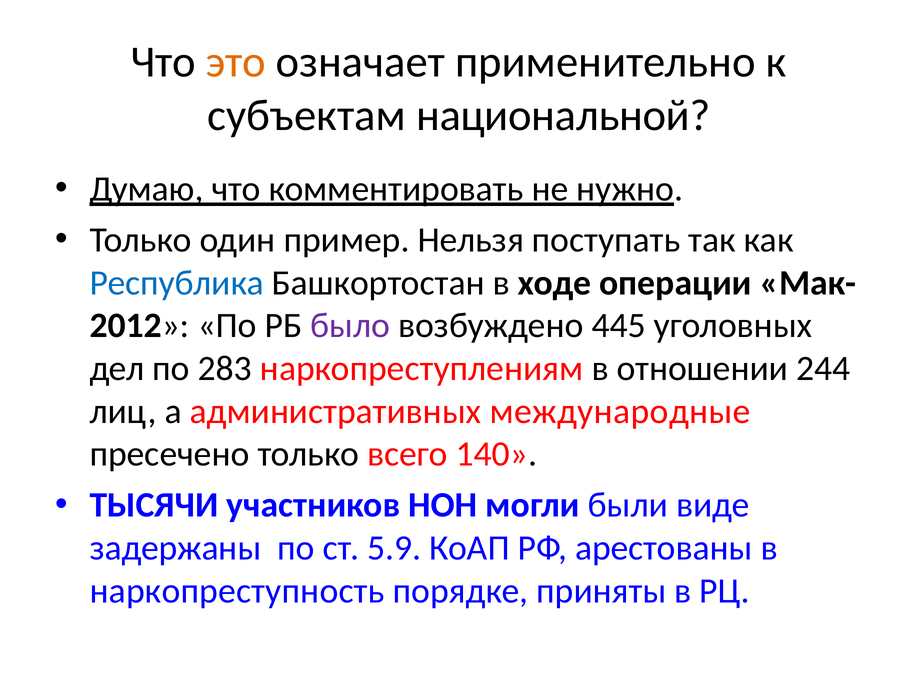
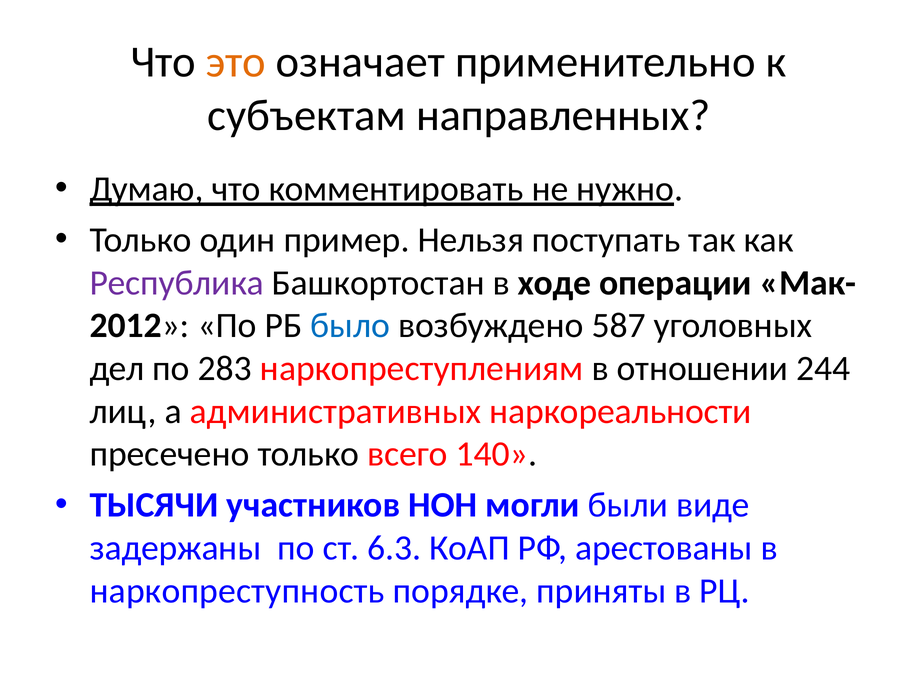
национальной: национальной -> направленных (563, 116)
Республика colour: blue -> purple (177, 283)
было colour: purple -> blue (350, 326)
445: 445 -> 587 (619, 326)
международные: международные -> наркореальности (620, 412)
5.9: 5.9 -> 6.3 (394, 548)
